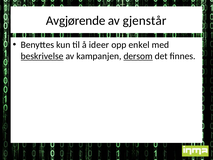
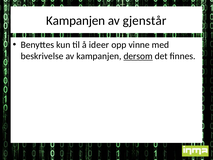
Avgjørende: Avgjørende -> Kampanjen (76, 21)
enkel: enkel -> vinne (139, 45)
beskrivelse underline: present -> none (42, 56)
